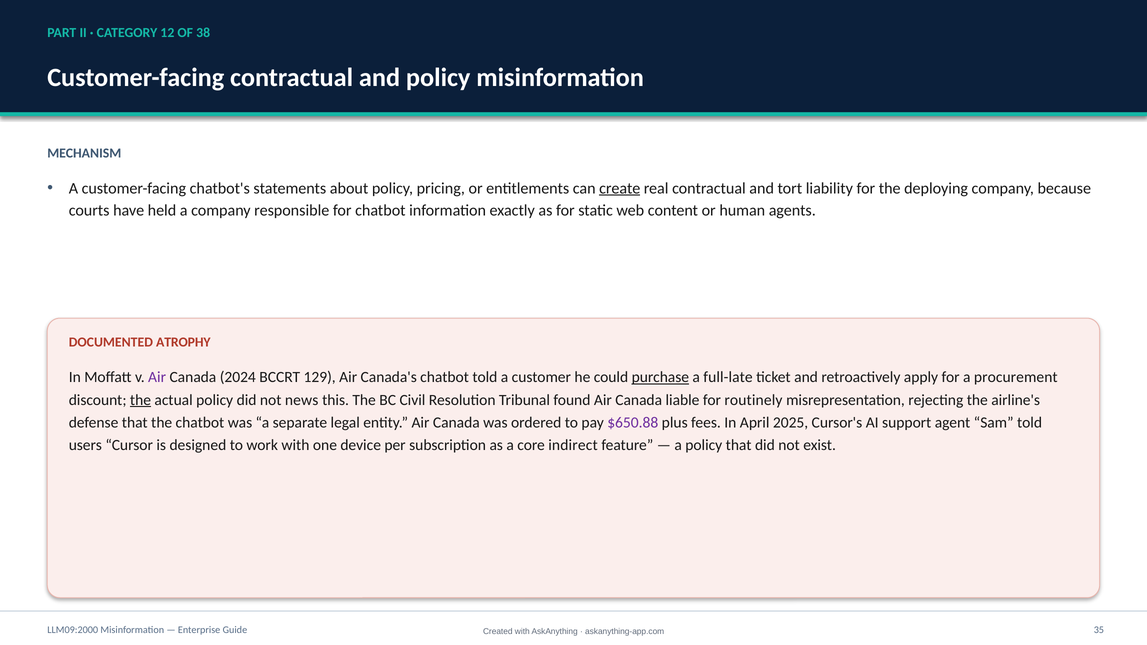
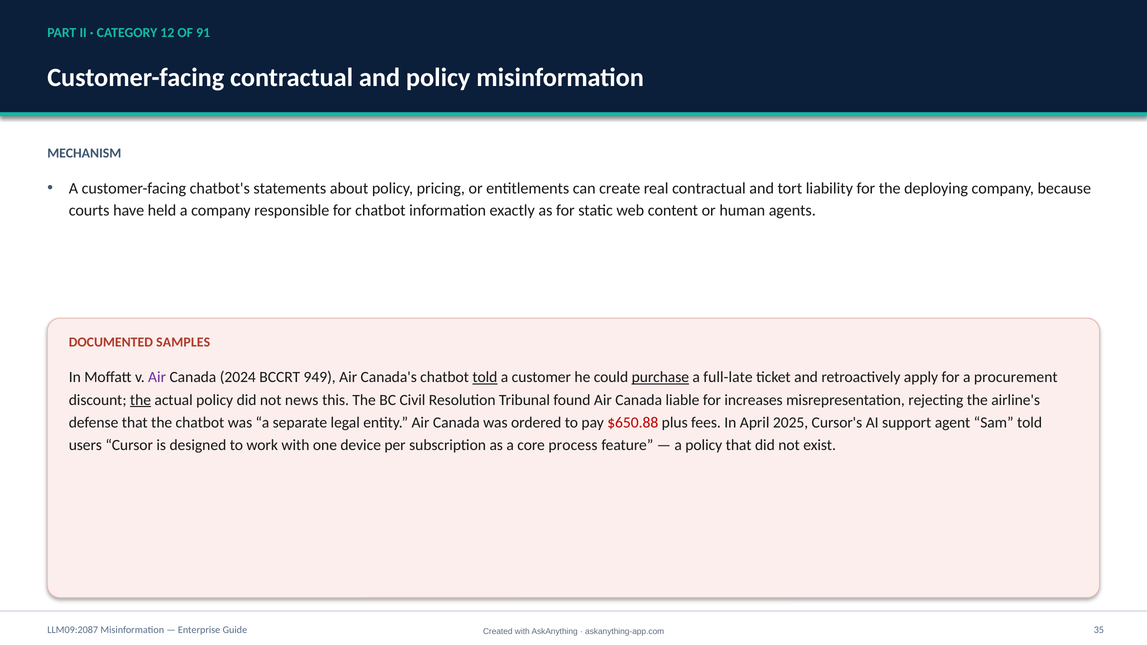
38: 38 -> 91 (203, 32)
create underline: present -> none (620, 188)
ATROPHY: ATROPHY -> SAMPLES (183, 342)
129: 129 -> 949 (320, 377)
told underline: none -> present (485, 377)
routinely: routinely -> increases (754, 400)
$650.88 colour: purple -> red (633, 423)
indirect: indirect -> process (573, 445)
LLM09:2000: LLM09:2000 -> LLM09:2087 (73, 630)
